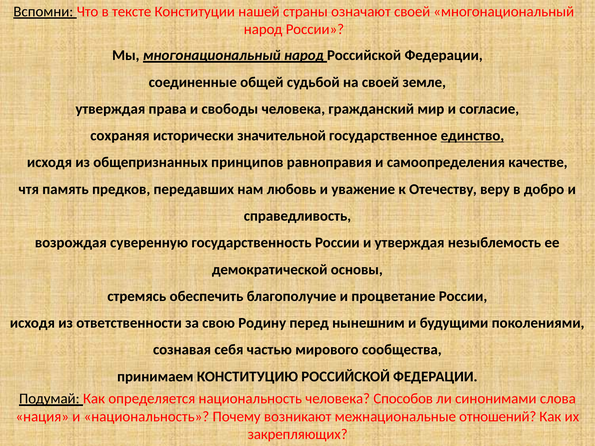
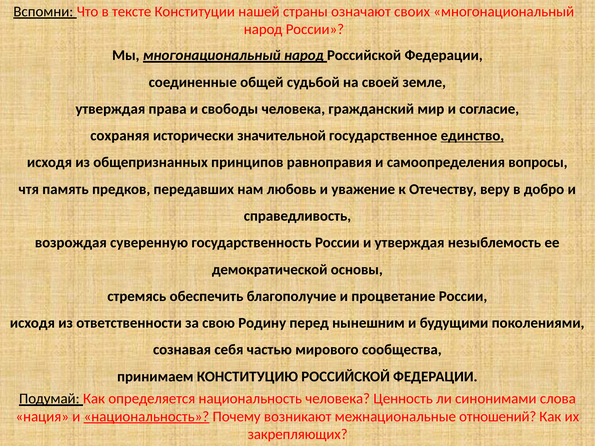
означают своей: своей -> своих (412, 12)
качестве: качестве -> вопросы (538, 162)
Способов: Способов -> Ценность (403, 399)
национальность underline: none -> present (146, 417)
